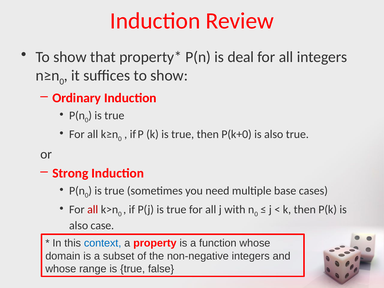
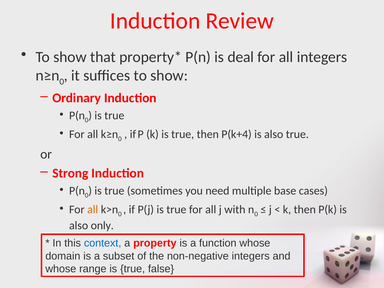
P(k+0: P(k+0 -> P(k+4 (237, 134)
all colour: red -> orange (93, 209)
case: case -> only (102, 226)
